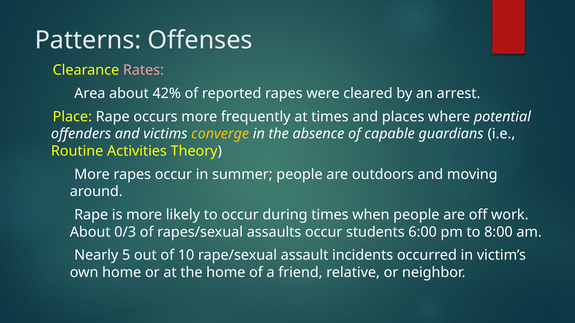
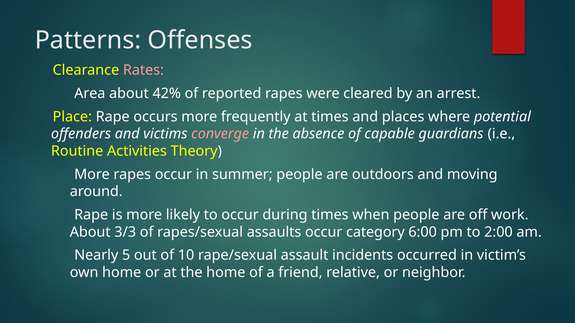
converge colour: yellow -> pink (220, 134)
0/3: 0/3 -> 3/3 (125, 232)
students: students -> category (375, 232)
8:00: 8:00 -> 2:00 (498, 232)
